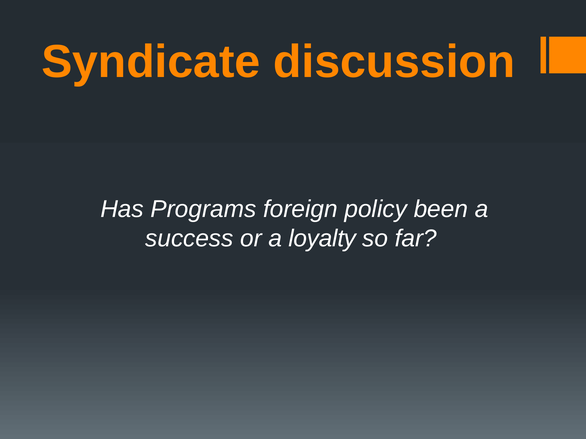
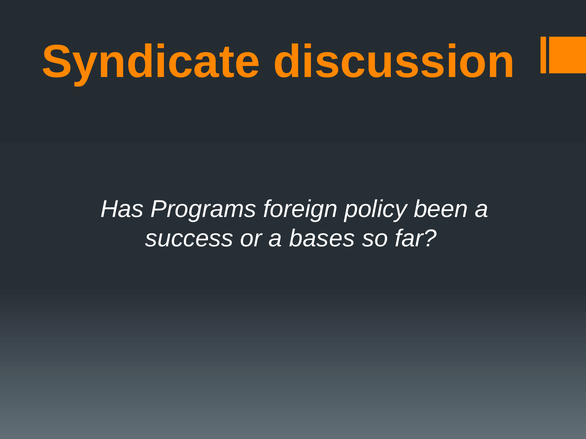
loyalty: loyalty -> bases (322, 239)
